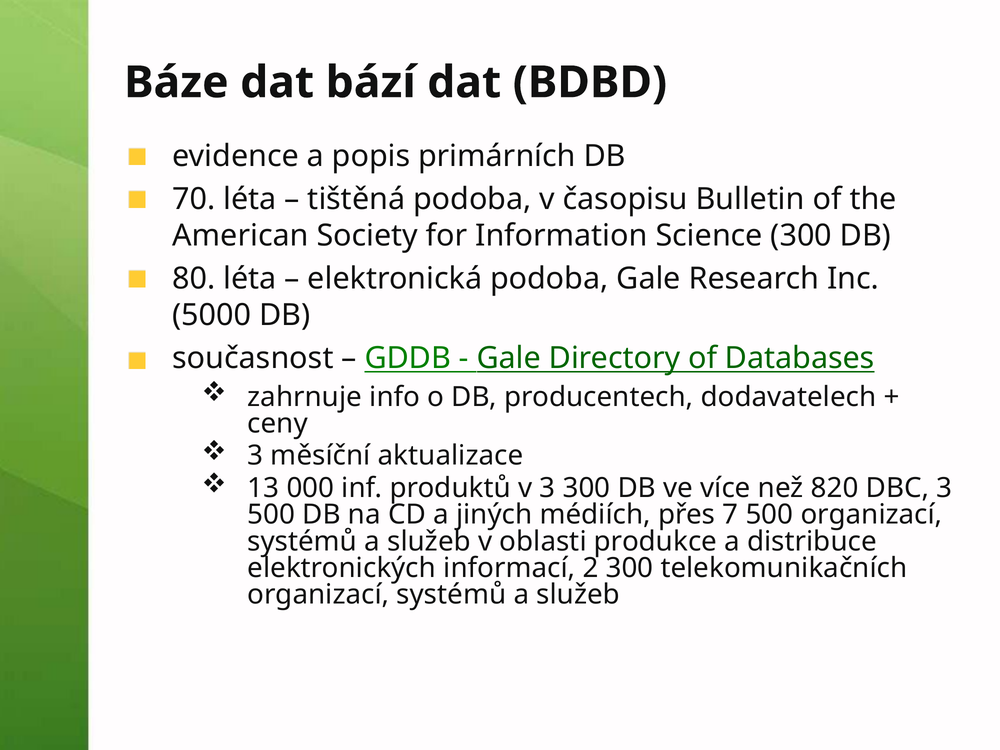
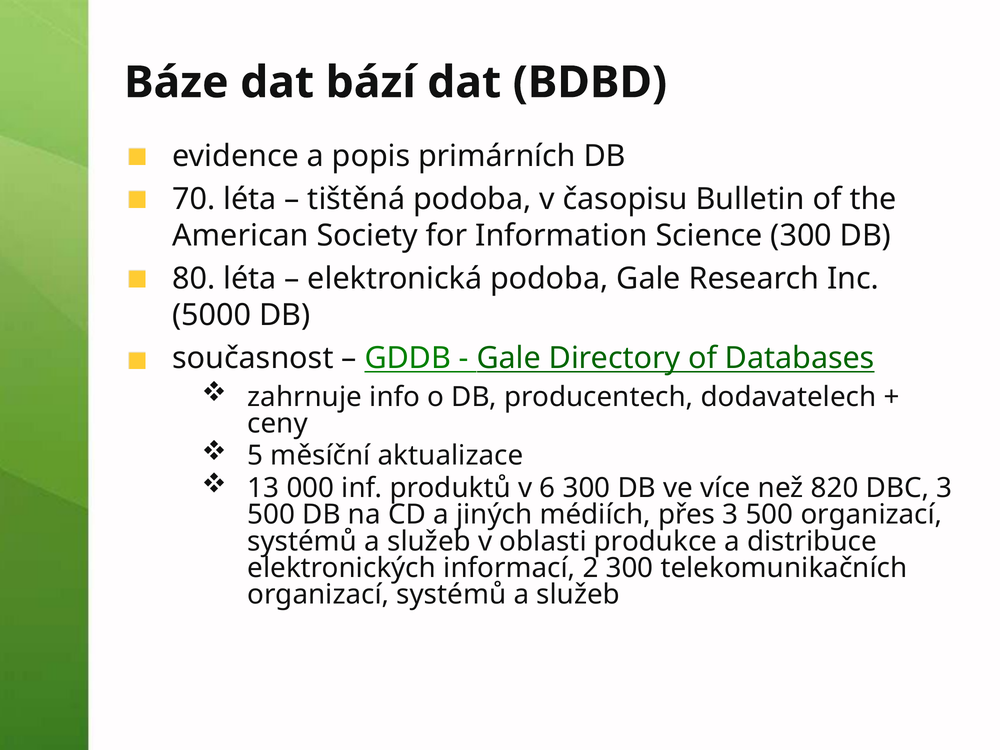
3: 3 -> 5 (255, 456)
v 3: 3 -> 6 (547, 488)
přes 7: 7 -> 3 (730, 515)
